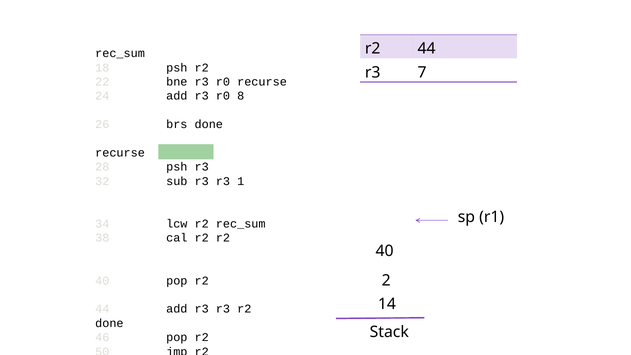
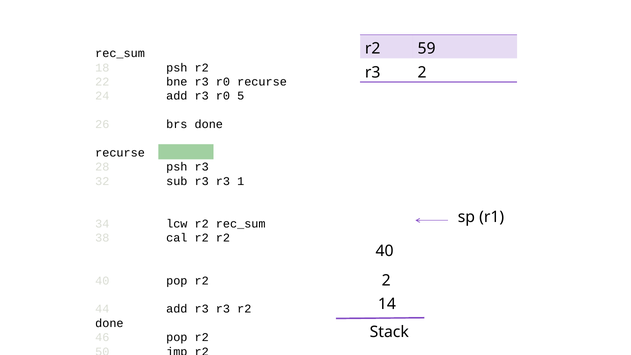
44: 44 -> 59 (427, 49)
r3 7: 7 -> 2 (422, 72)
8: 8 -> 5 (241, 96)
